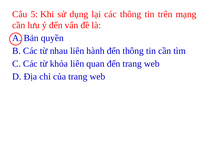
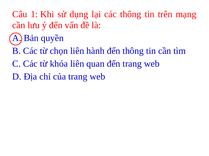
5: 5 -> 1 (34, 14)
nhau: nhau -> chọn (59, 51)
